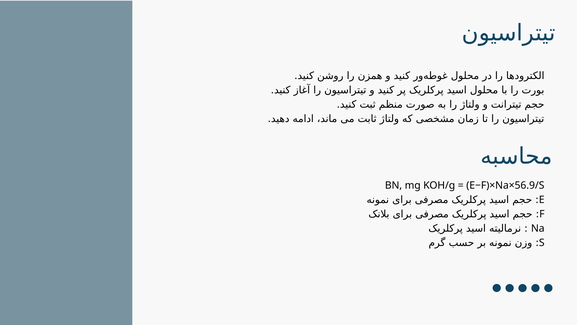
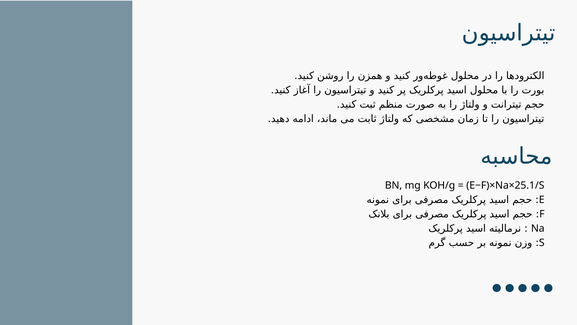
E−F)×Na×56.9/S: E−F)×Na×56.9/S -> E−F)×Na×25.1/S (505, 185)
